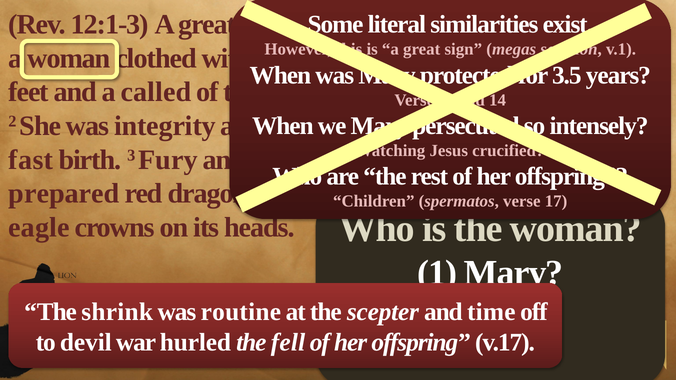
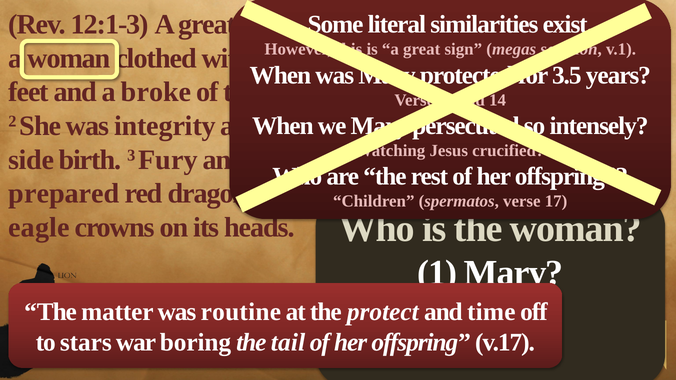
called: called -> broke (156, 92)
fast: fast -> side (31, 160)
shrink: shrink -> matter (117, 312)
scepter: scepter -> protect (383, 312)
to devil: devil -> stars (86, 343)
hurled: hurled -> boring (195, 343)
fell: fell -> tail (288, 343)
